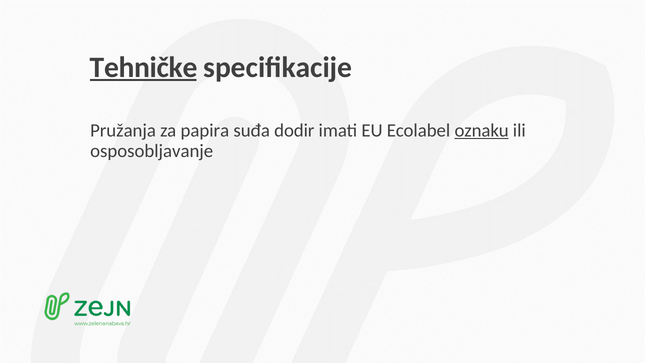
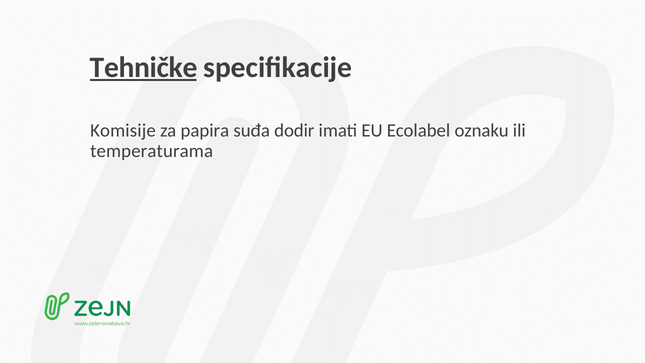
Pružanja: Pružanja -> Komisije (123, 130)
oznaku underline: present -> none (482, 130)
osposobljavanje: osposobljavanje -> temperaturama (152, 151)
